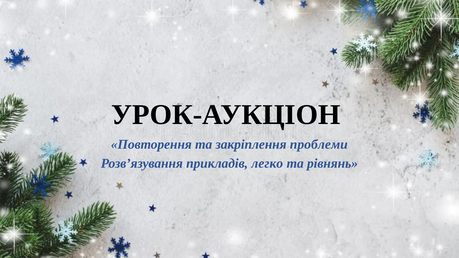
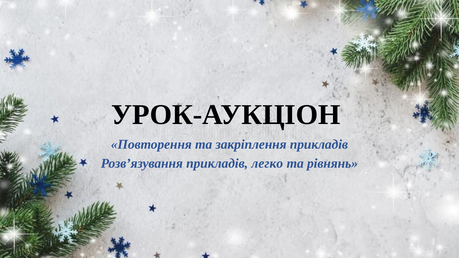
закріплення проблеми: проблеми -> прикладів (319, 144)
